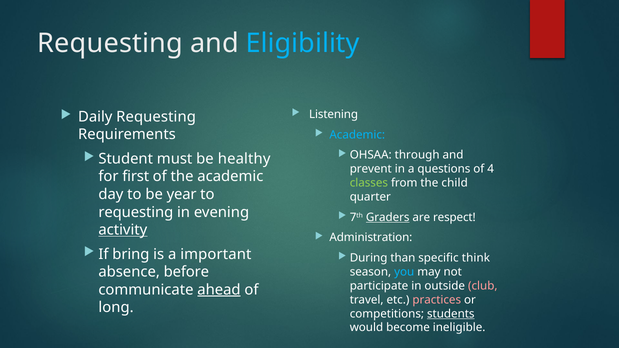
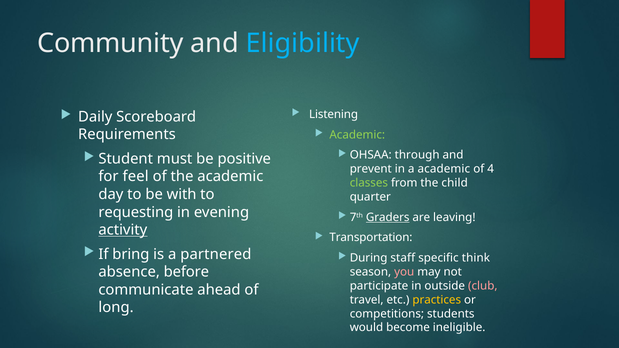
Requesting: Requesting -> Community (110, 43)
Daily Requesting: Requesting -> Scoreboard (156, 117)
Academic colour: light blue -> light green (357, 135)
healthy: healthy -> positive (244, 159)
a questions: questions -> academic (444, 169)
first: first -> feel (136, 177)
year: year -> with (182, 194)
respect: respect -> leaving (454, 217)
Administration: Administration -> Transportation (371, 238)
important: important -> partnered (216, 254)
than: than -> staff (403, 258)
you colour: light blue -> pink (404, 272)
ahead underline: present -> none (219, 290)
practices colour: pink -> yellow (437, 300)
students underline: present -> none (451, 314)
